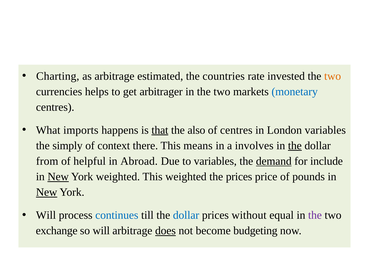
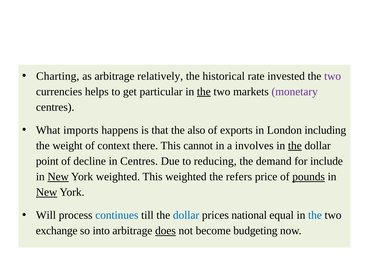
estimated: estimated -> relatively (160, 76)
countries: countries -> historical (224, 76)
two colour: orange -> purple (333, 76)
arbitrager: arbitrager -> particular (161, 92)
the underline: none -> present (204, 92)
monetary colour: blue -> purple (295, 92)
that underline: present -> none (160, 130)
of centres: centres -> exports (236, 130)
London variables: variables -> including (325, 130)
simply: simply -> weight (68, 145)
means: means -> cannot (198, 145)
from: from -> point (47, 161)
helpful: helpful -> decline (90, 161)
in Abroad: Abroad -> Centres (139, 161)
to variables: variables -> reducing (215, 161)
demand underline: present -> none (274, 161)
the prices: prices -> refers (239, 177)
pounds underline: none -> present (309, 177)
without: without -> national (249, 215)
the colour: purple -> blue (315, 215)
so will: will -> into (101, 231)
